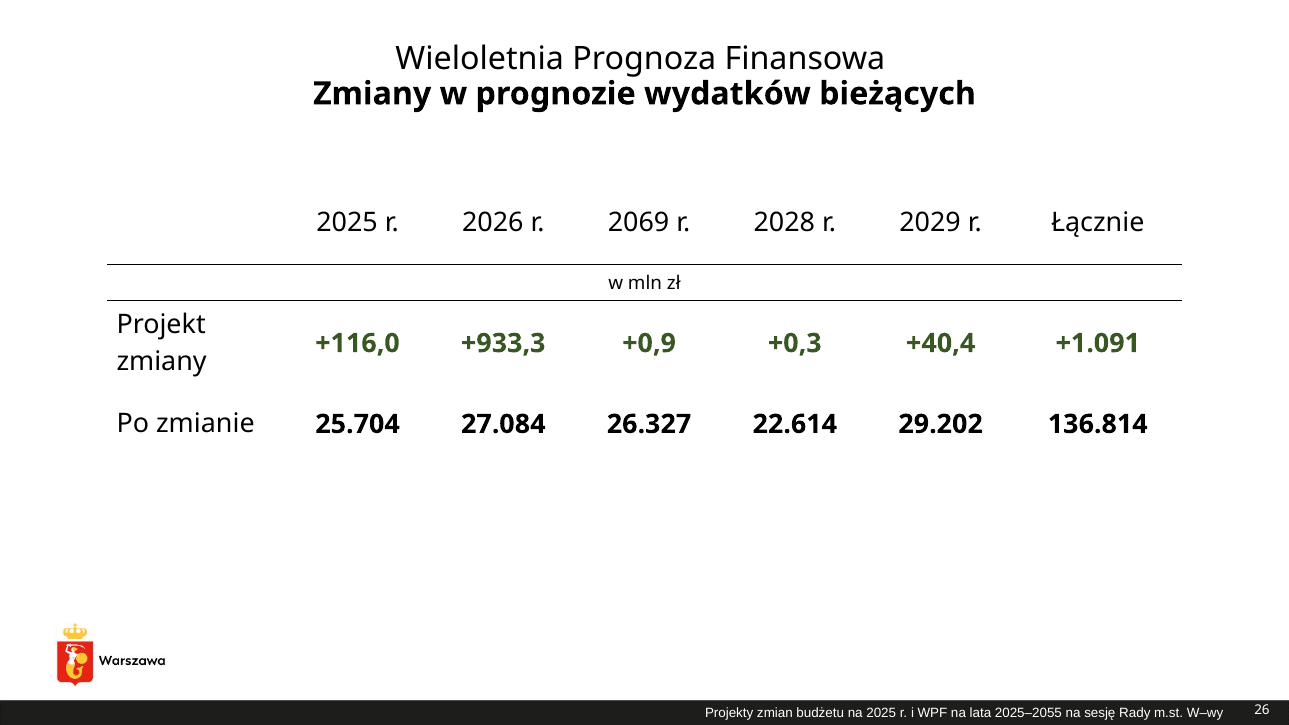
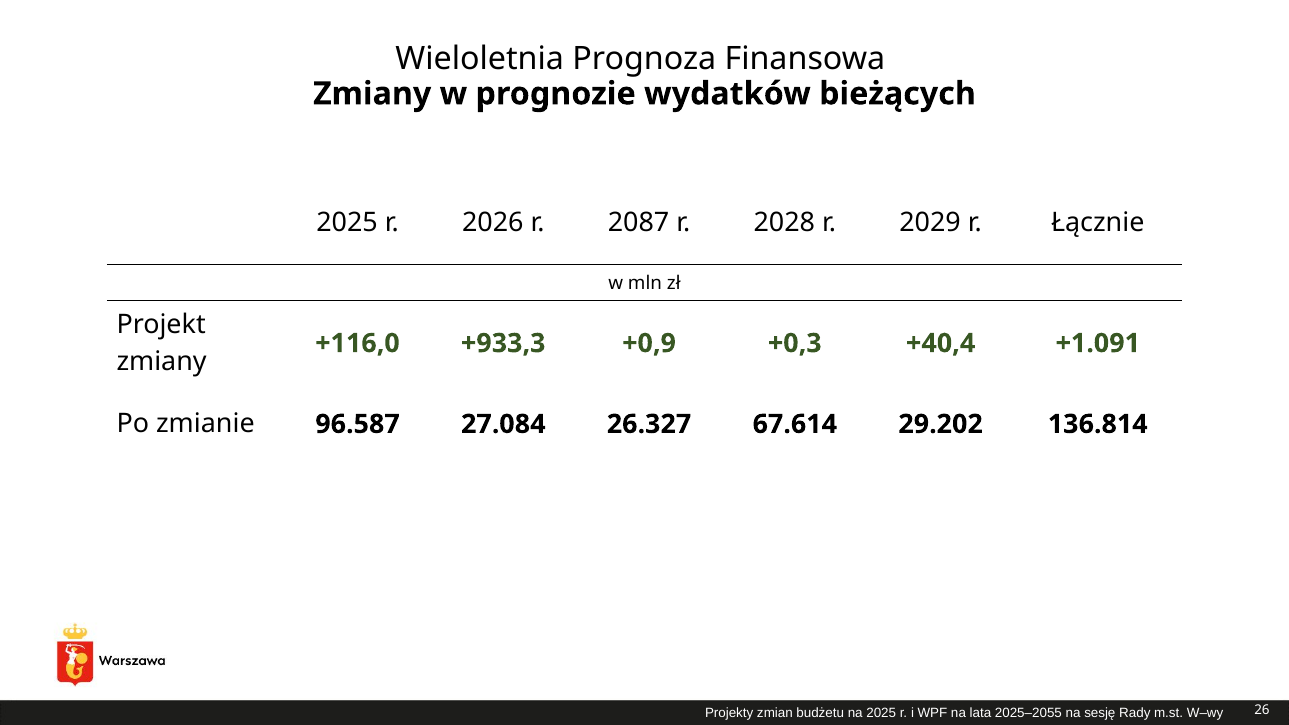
2069: 2069 -> 2087 (639, 223)
25.704: 25.704 -> 96.587 (358, 424)
22.614: 22.614 -> 67.614 (795, 424)
